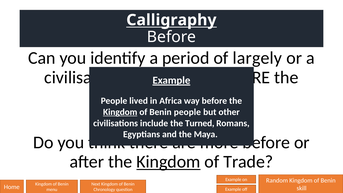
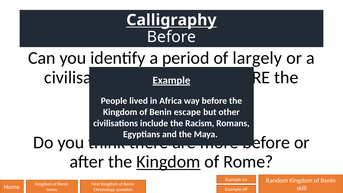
Kingdom underline: present -> none (120, 112)
Benin people: people -> escape (187, 112)
Turned: Turned -> Racism (200, 123)
Trade: Trade -> Rome (248, 162)
